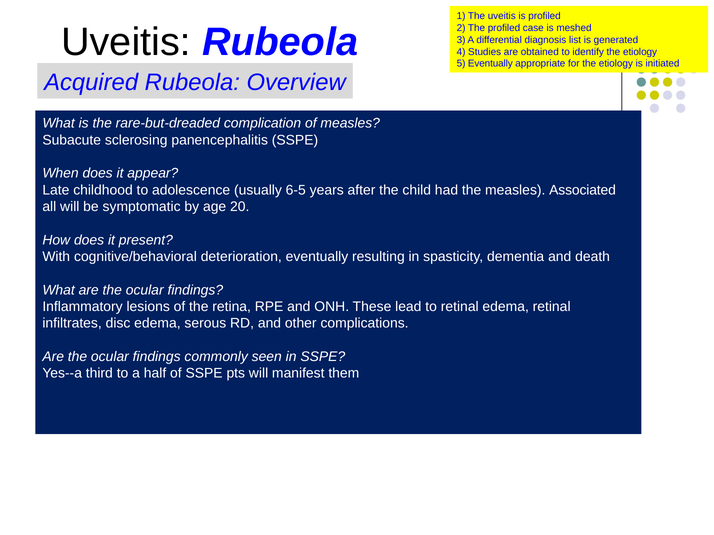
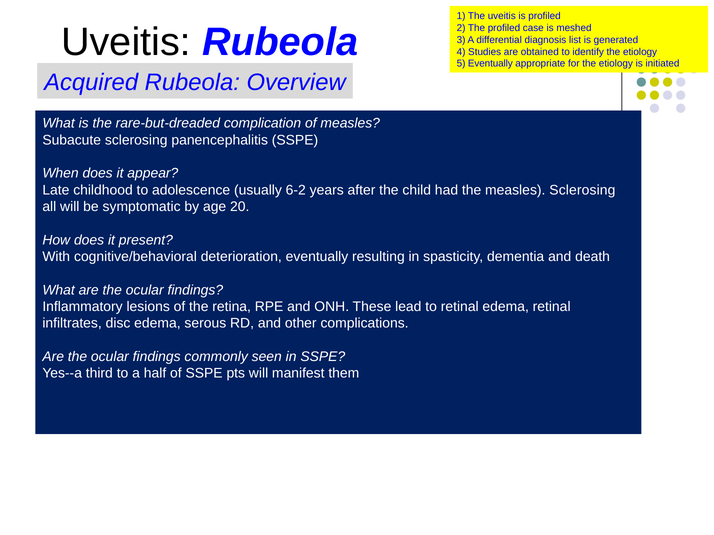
6-5: 6-5 -> 6-2 (296, 190)
measles Associated: Associated -> Sclerosing (582, 190)
